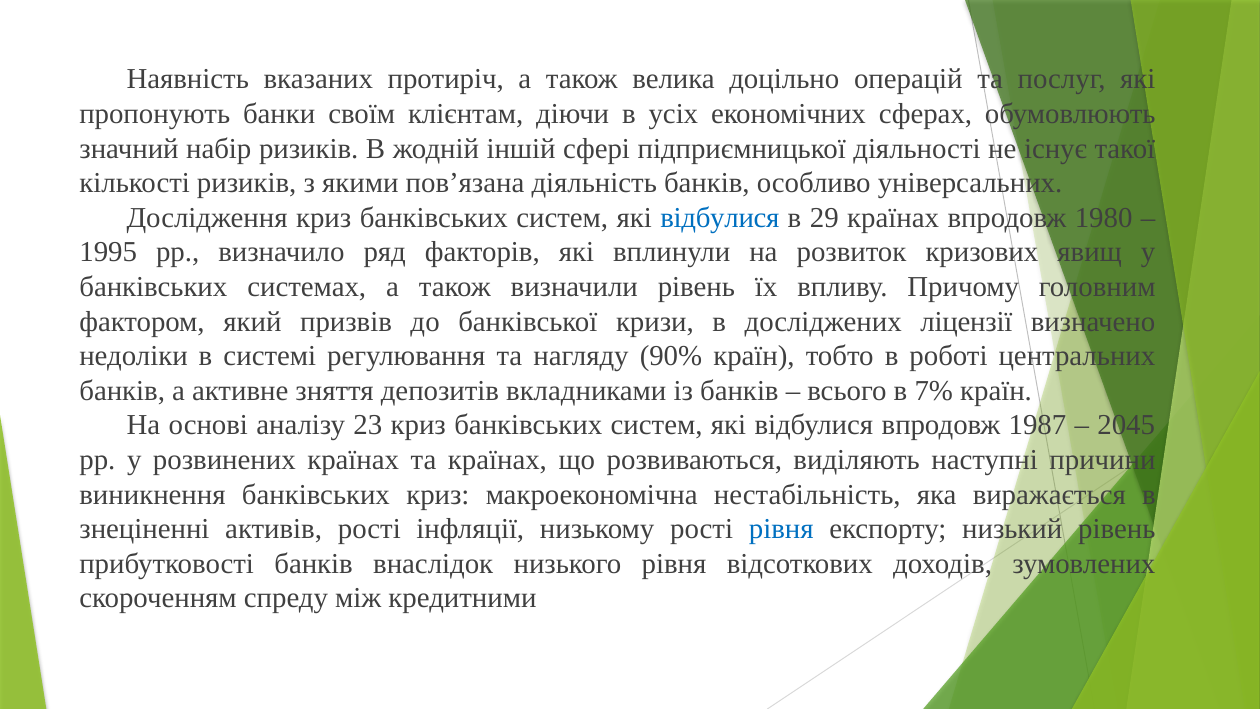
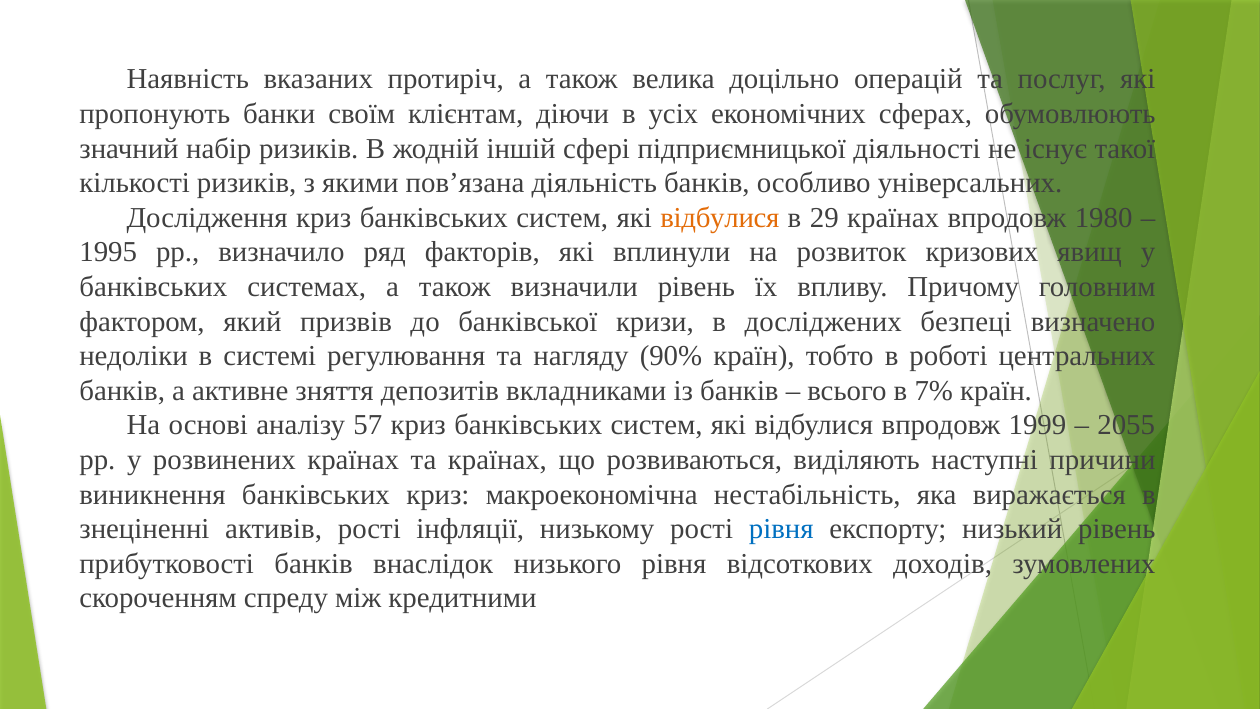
відбулися colour: blue -> orange (720, 218)
ліцензії: ліцензії -> безпеці (966, 321)
23: 23 -> 57 (368, 425)
1987: 1987 -> 1999 (1037, 425)
2045: 2045 -> 2055 (1126, 425)
